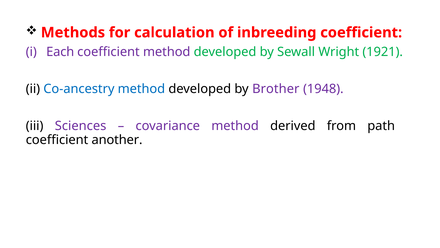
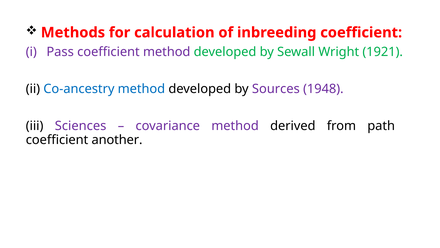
Each: Each -> Pass (60, 52)
Brother: Brother -> Sources (276, 89)
